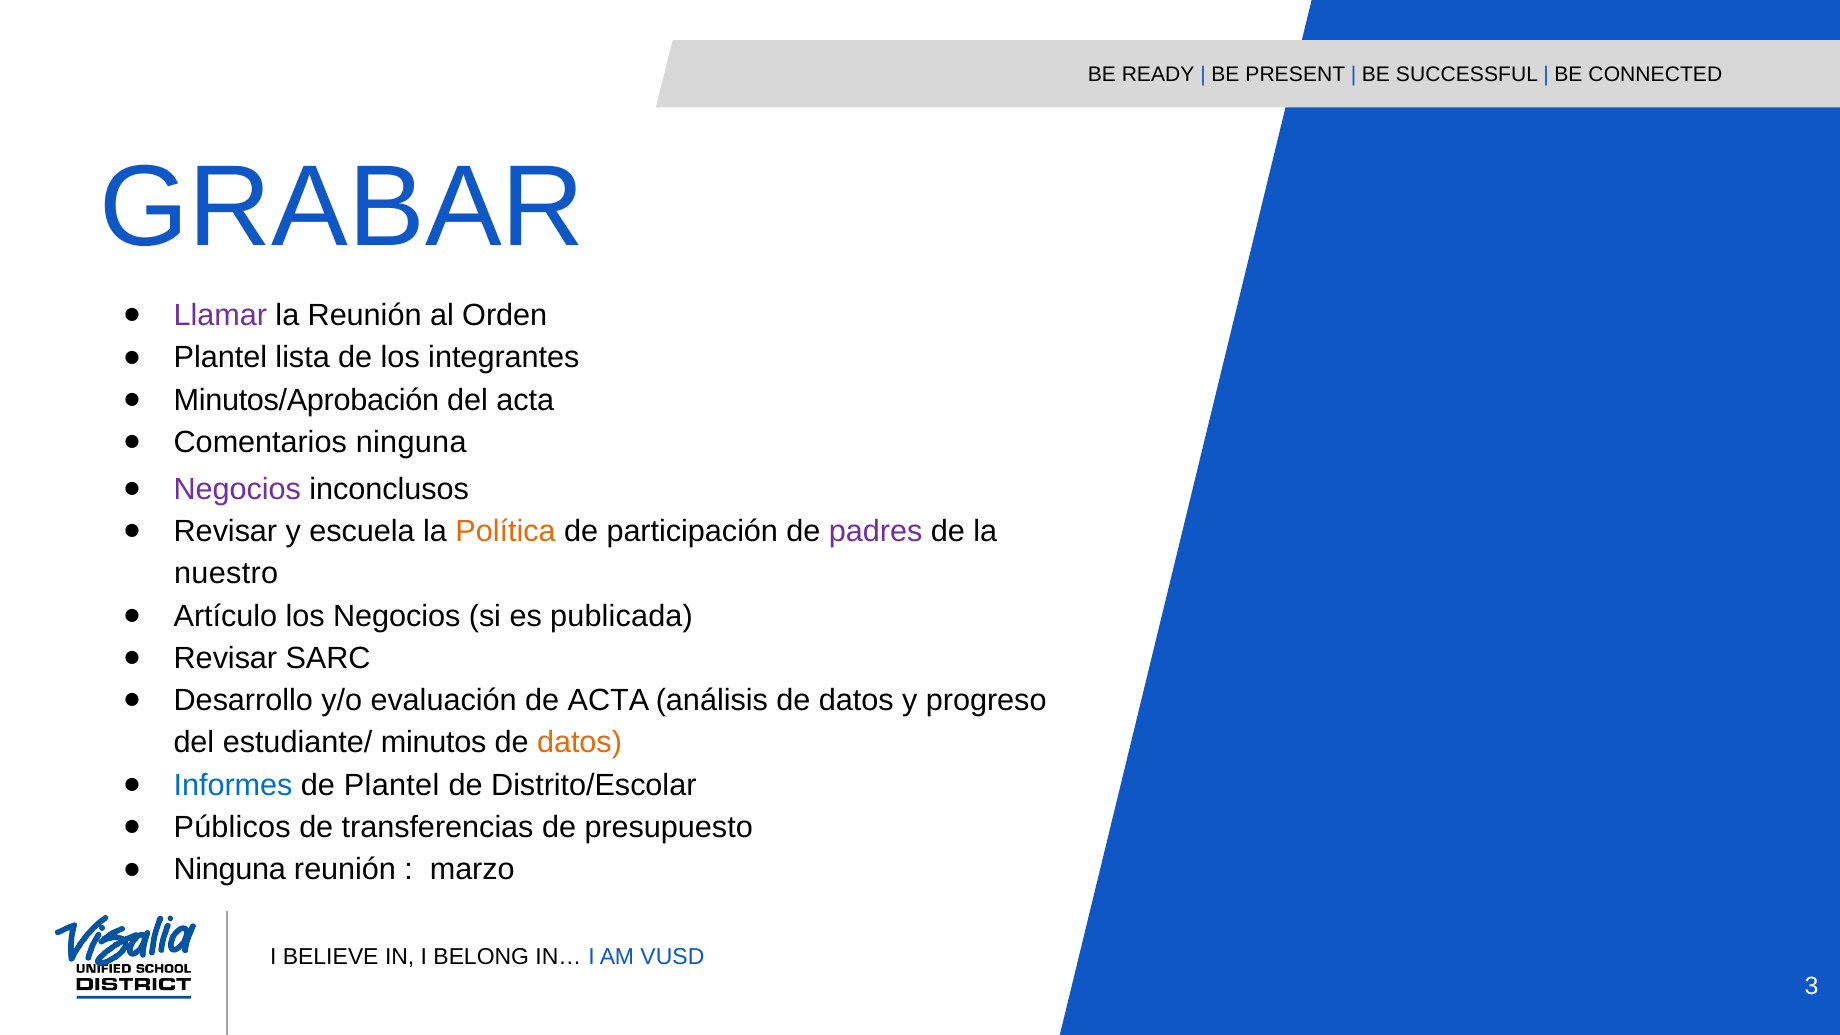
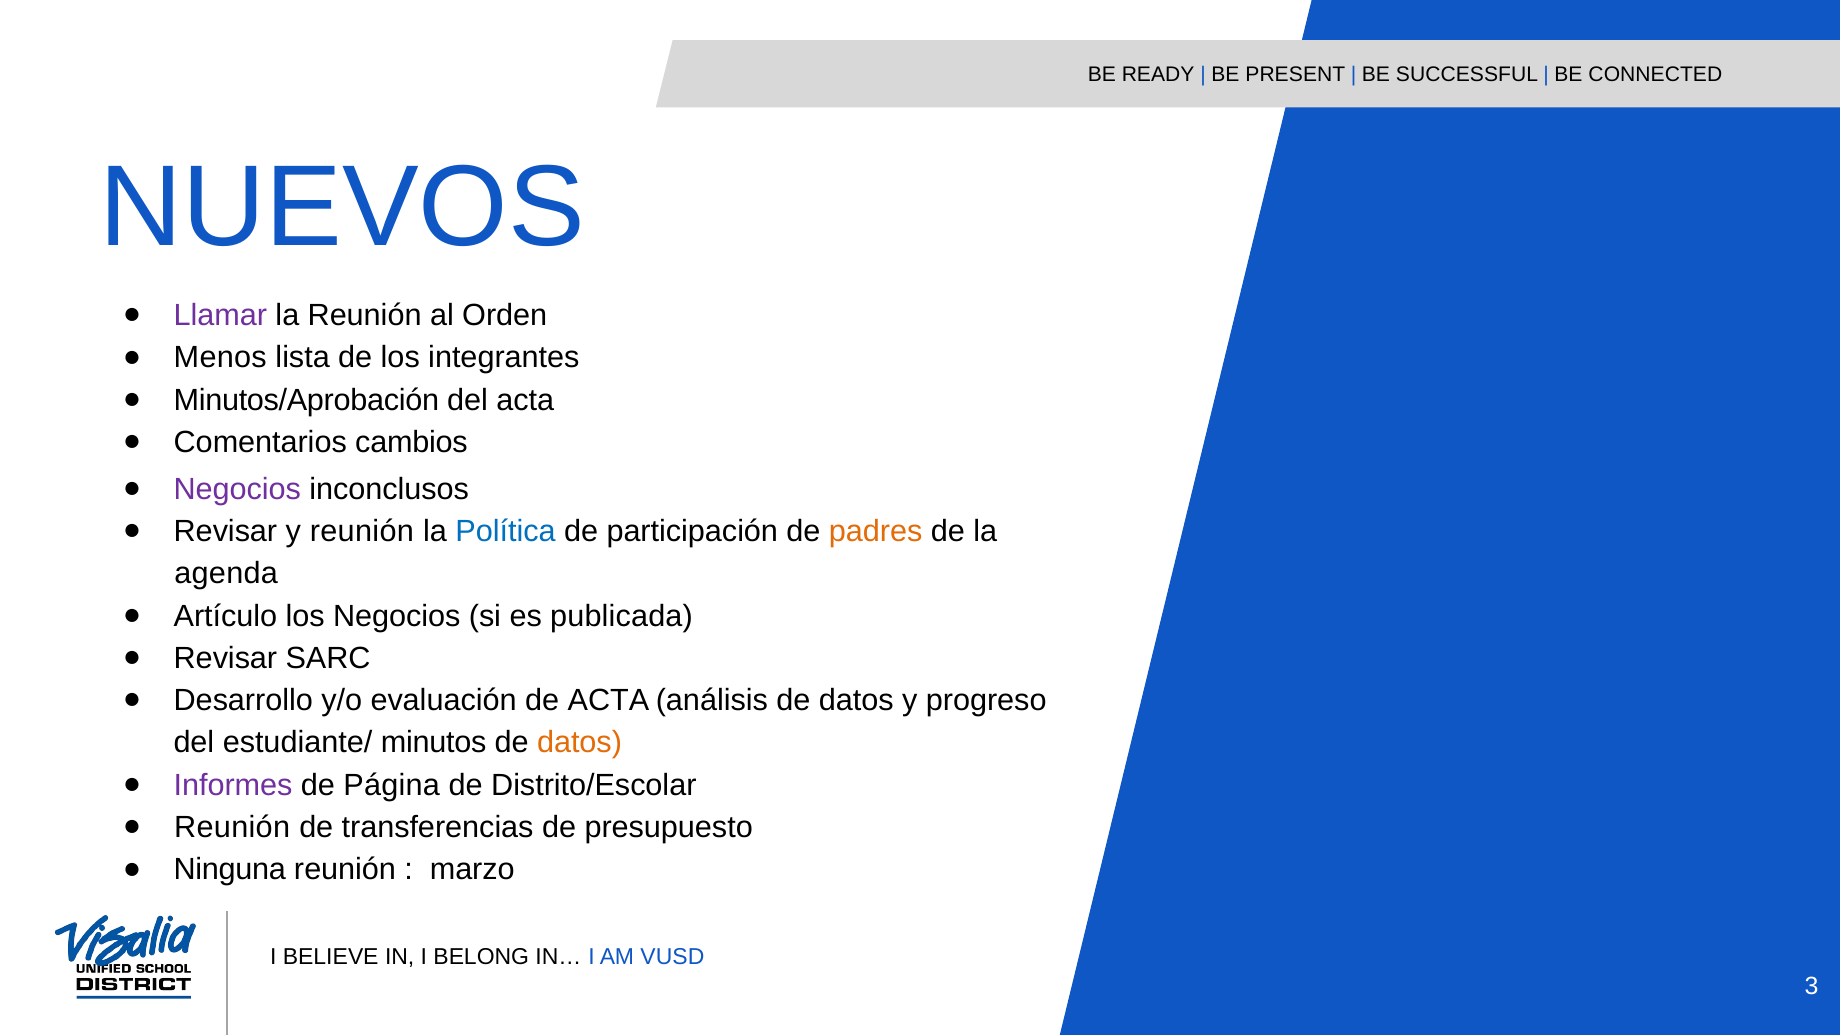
GRABAR: GRABAR -> NUEVOS (342, 208)
Plantel: Plantel -> Menos (220, 358)
Comentarios ninguna: ninguna -> cambios (411, 442)
y escuela: escuela -> reunión (362, 532)
Política colour: orange -> blue (506, 532)
padres colour: purple -> orange (876, 532)
nuestro: nuestro -> agenda (226, 574)
Informes colour: blue -> purple (233, 785)
de Plantel: Plantel -> Página (392, 785)
Públicos: Públicos -> Reunión (232, 827)
